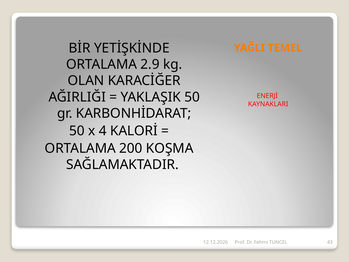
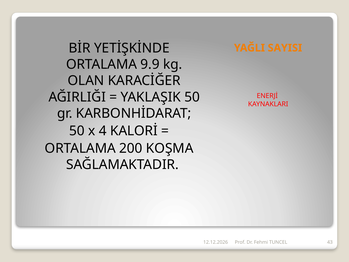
TEMEL: TEMEL -> SAYISI (285, 48)
2.9: 2.9 -> 9.9 (150, 64)
